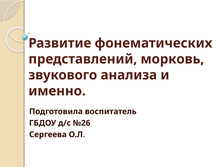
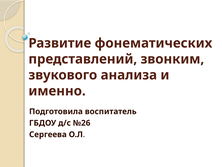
морковь: морковь -> звонким (172, 59)
